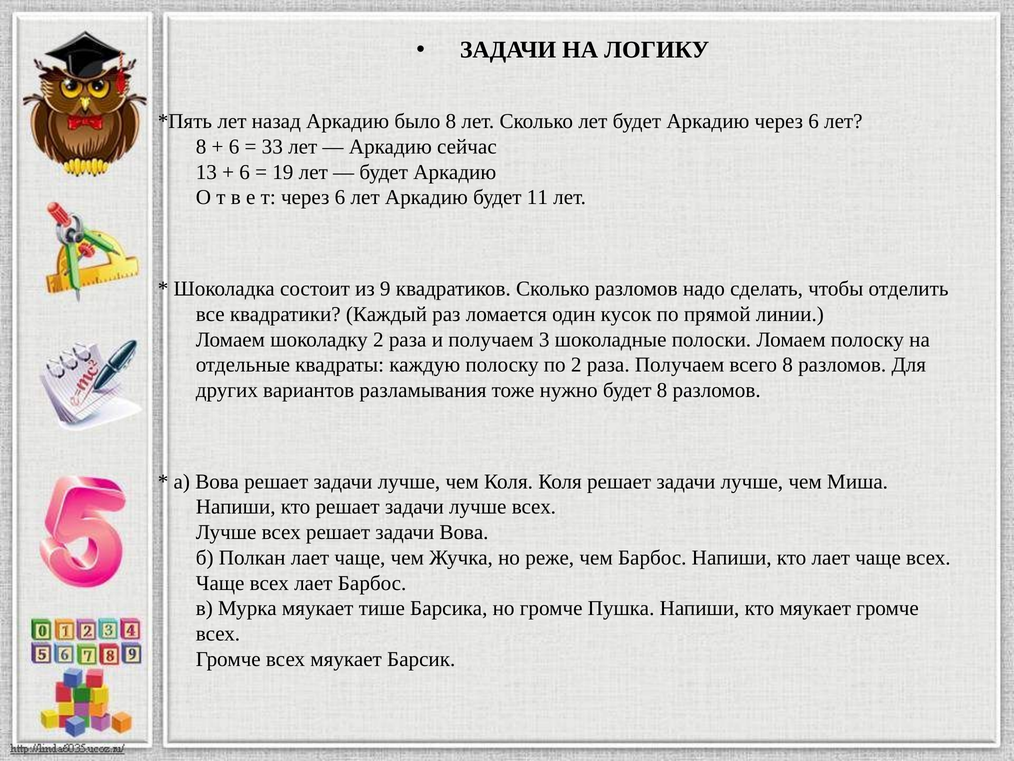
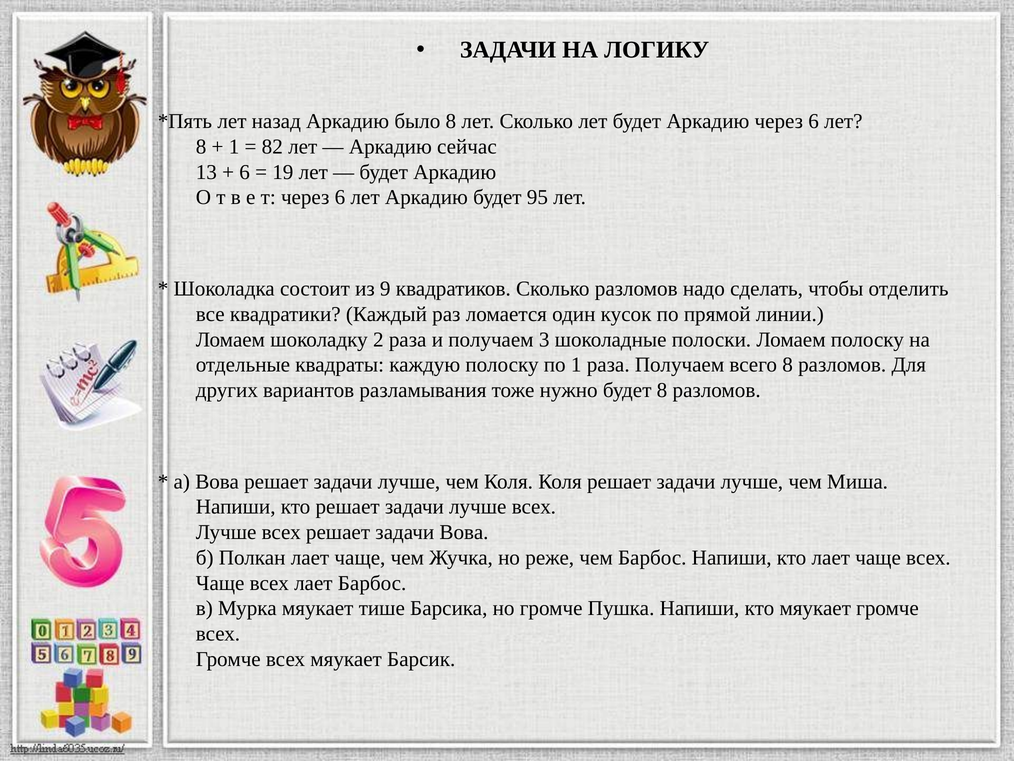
6: 6 -> 1 (234, 147)
33: 33 -> 82 (272, 147)
11: 11 -> 95 (537, 197)
по 2: 2 -> 1 (576, 365)
